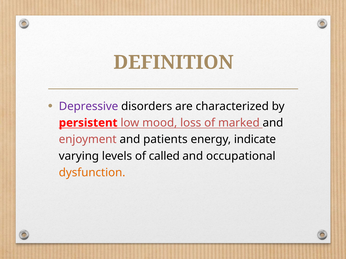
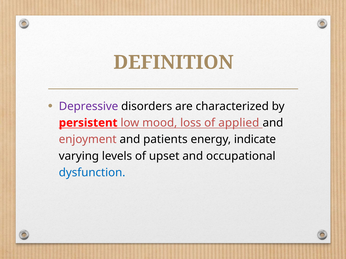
marked: marked -> applied (239, 123)
called: called -> upset (164, 156)
dysfunction colour: orange -> blue (92, 173)
